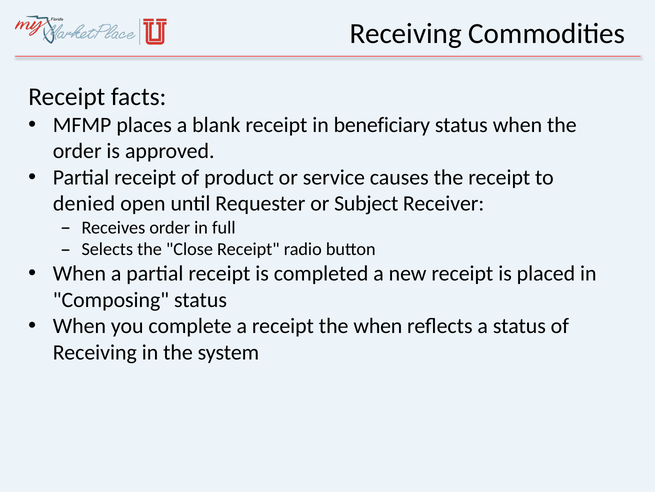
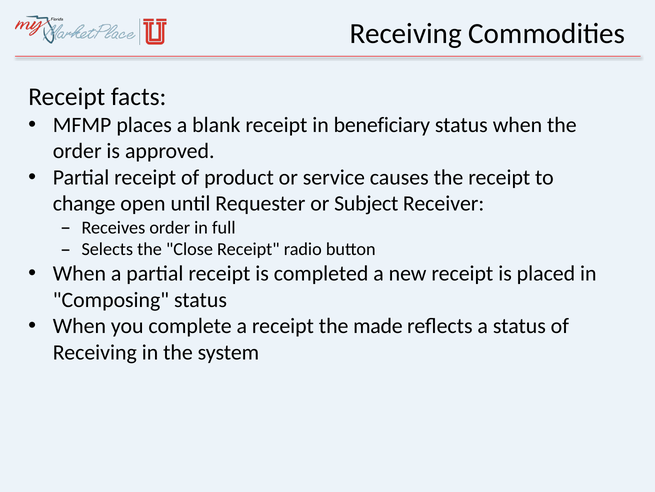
denied: denied -> change (84, 203)
the when: when -> made (378, 326)
